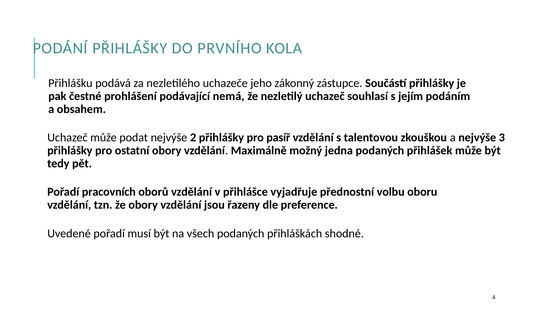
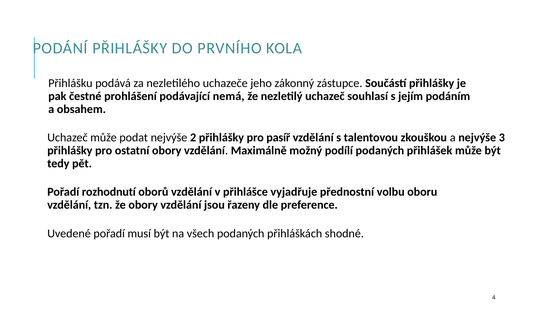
jedna: jedna -> podílí (339, 151)
pracovních: pracovních -> rozhodnutí (109, 192)
